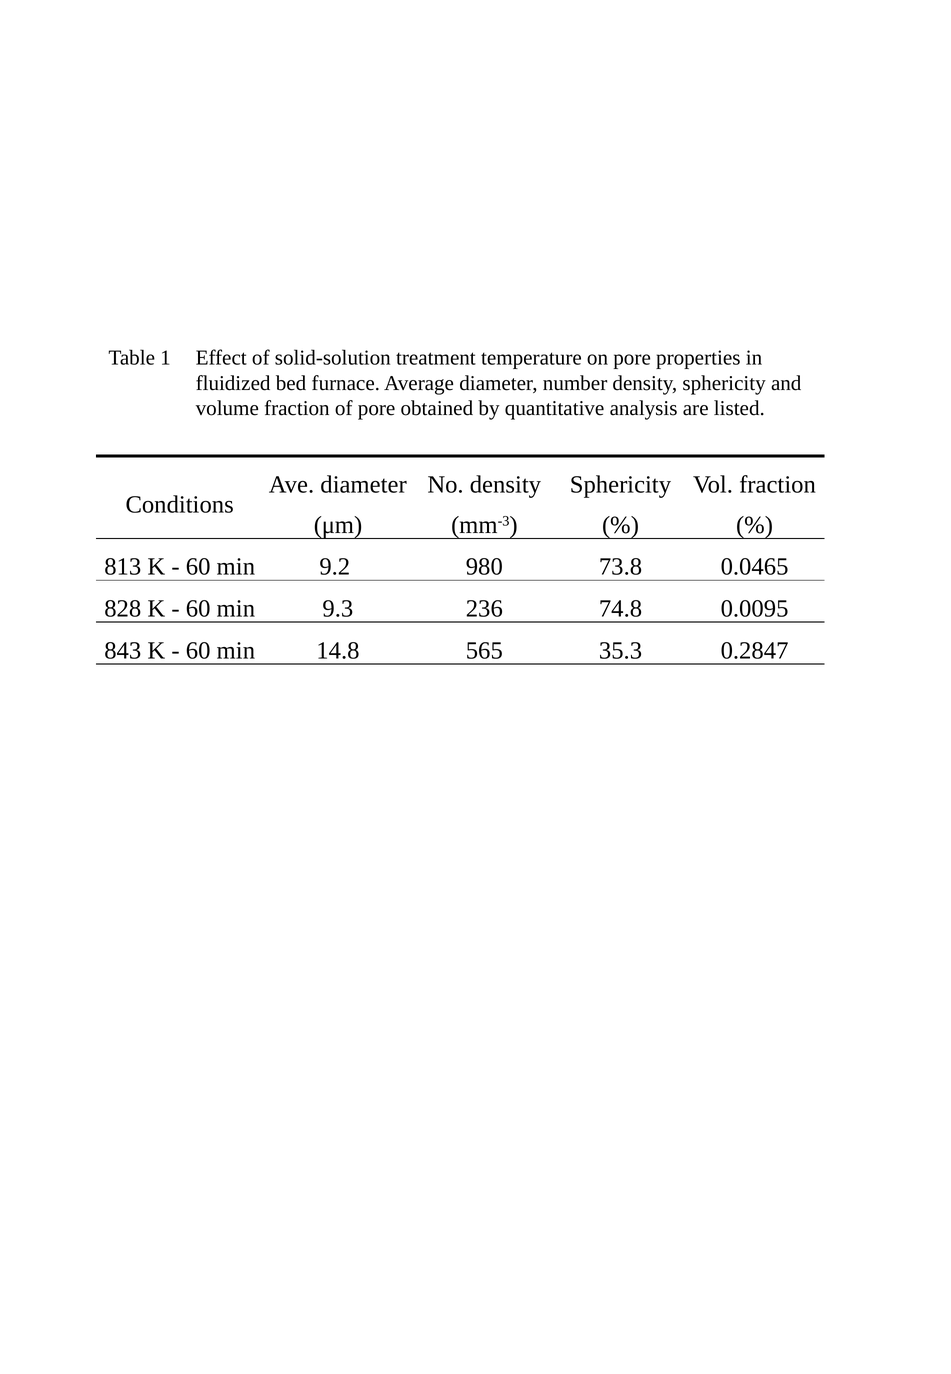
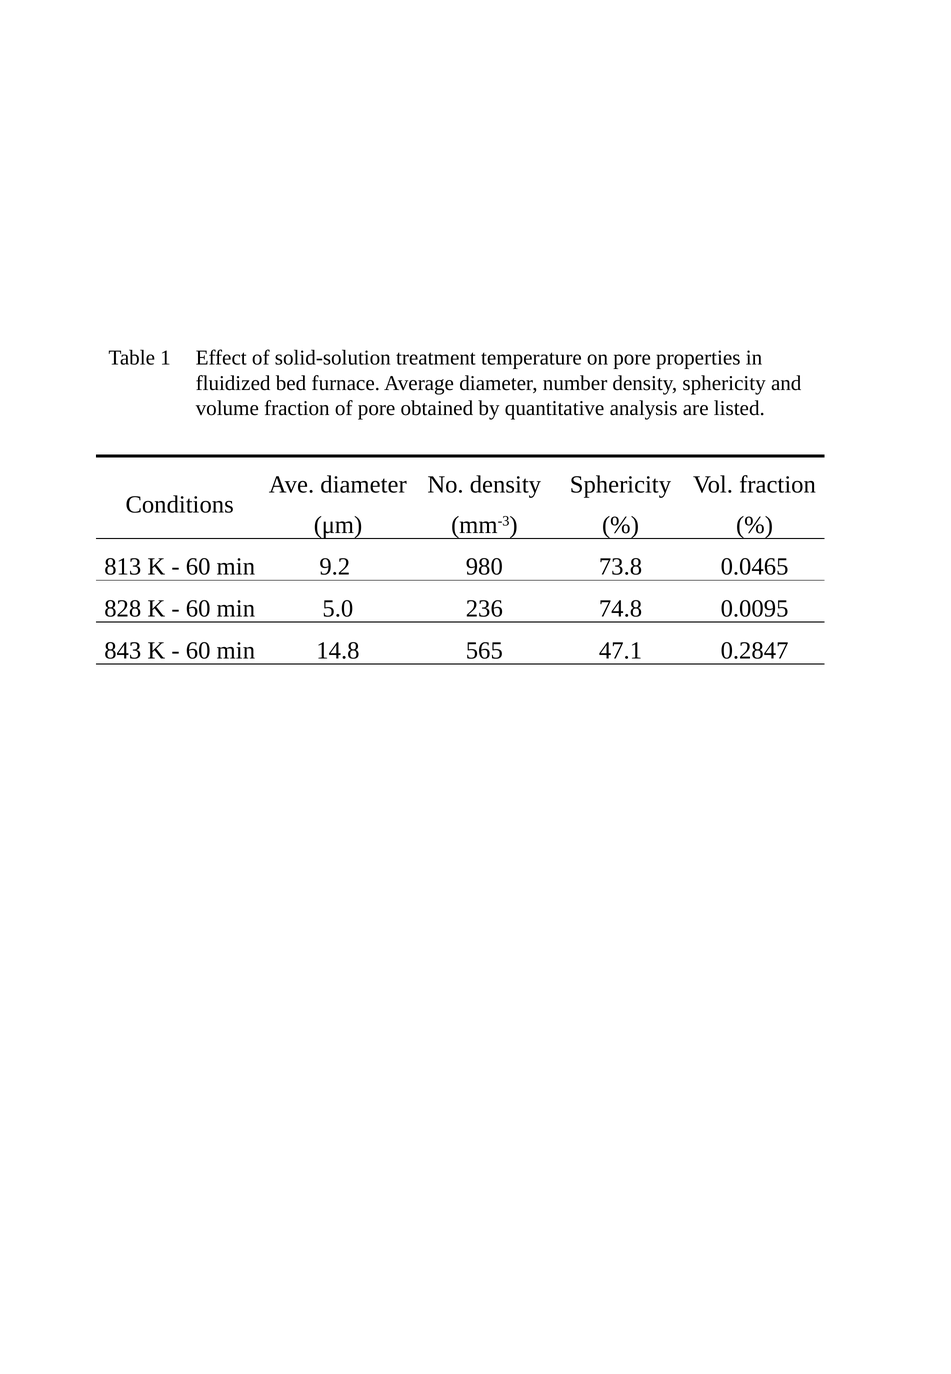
9.3: 9.3 -> 5.0 (338, 608)
35.3: 35.3 -> 47.1 (621, 650)
